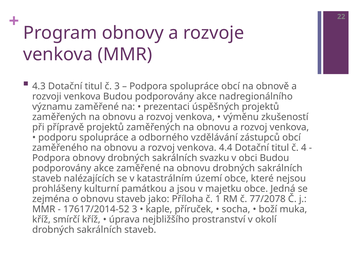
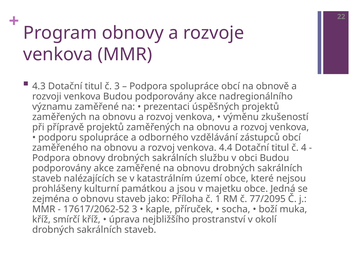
svazku: svazku -> službu (214, 158)
77/2078: 77/2078 -> 77/2095 (268, 199)
17617/2014-52: 17617/2014-52 -> 17617/2062-52 (96, 209)
